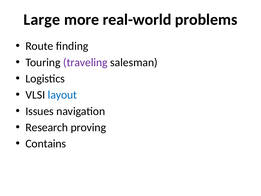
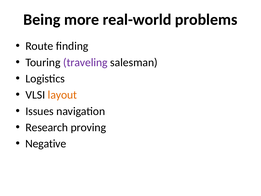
Large: Large -> Being (42, 20)
layout colour: blue -> orange (62, 95)
Contains: Contains -> Negative (46, 144)
